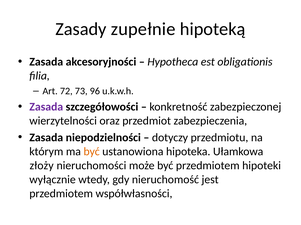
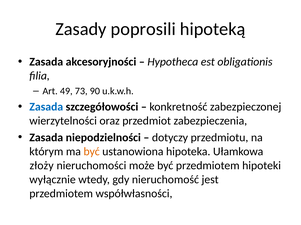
zupełnie: zupełnie -> poprosili (143, 29)
72: 72 -> 49 (66, 91)
96: 96 -> 90 (95, 91)
Zasada colour: purple -> blue (46, 107)
